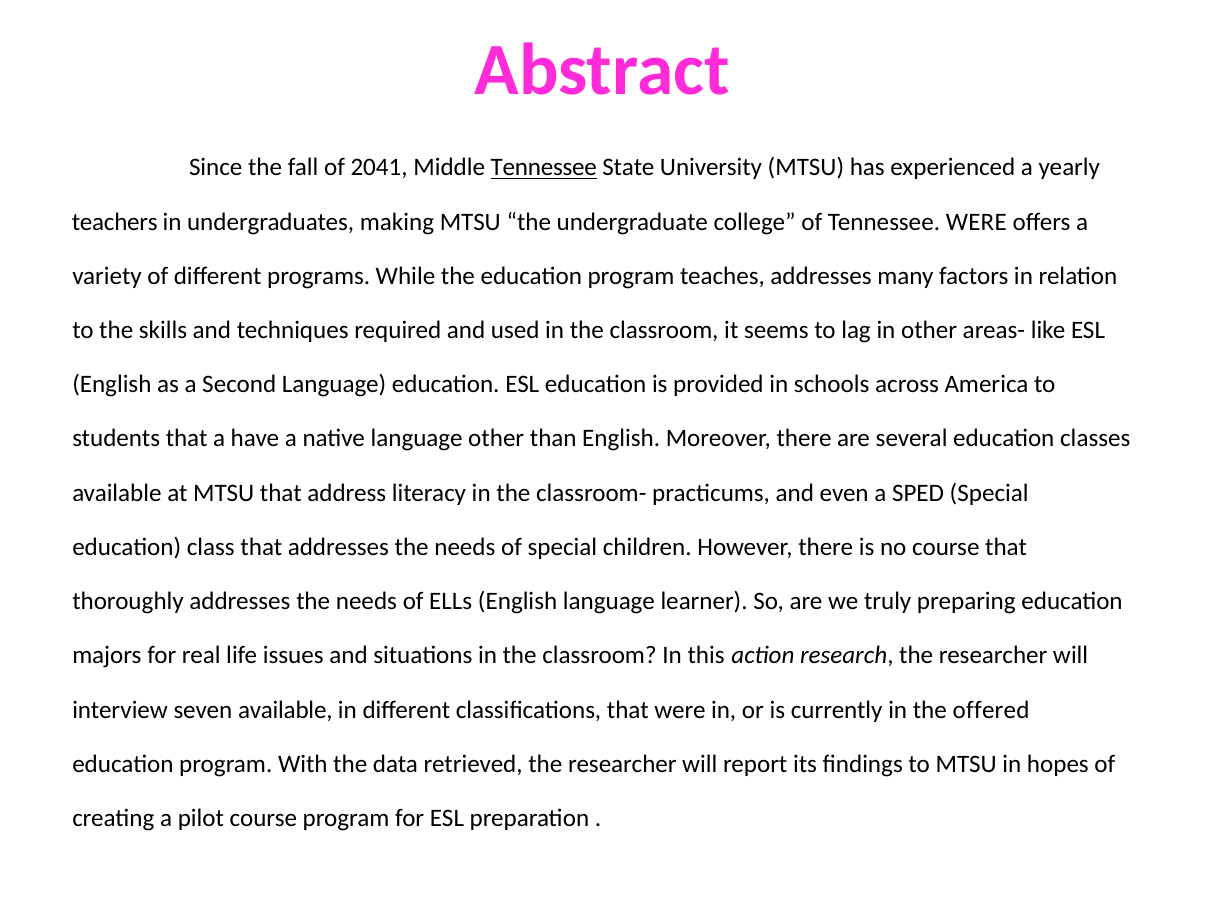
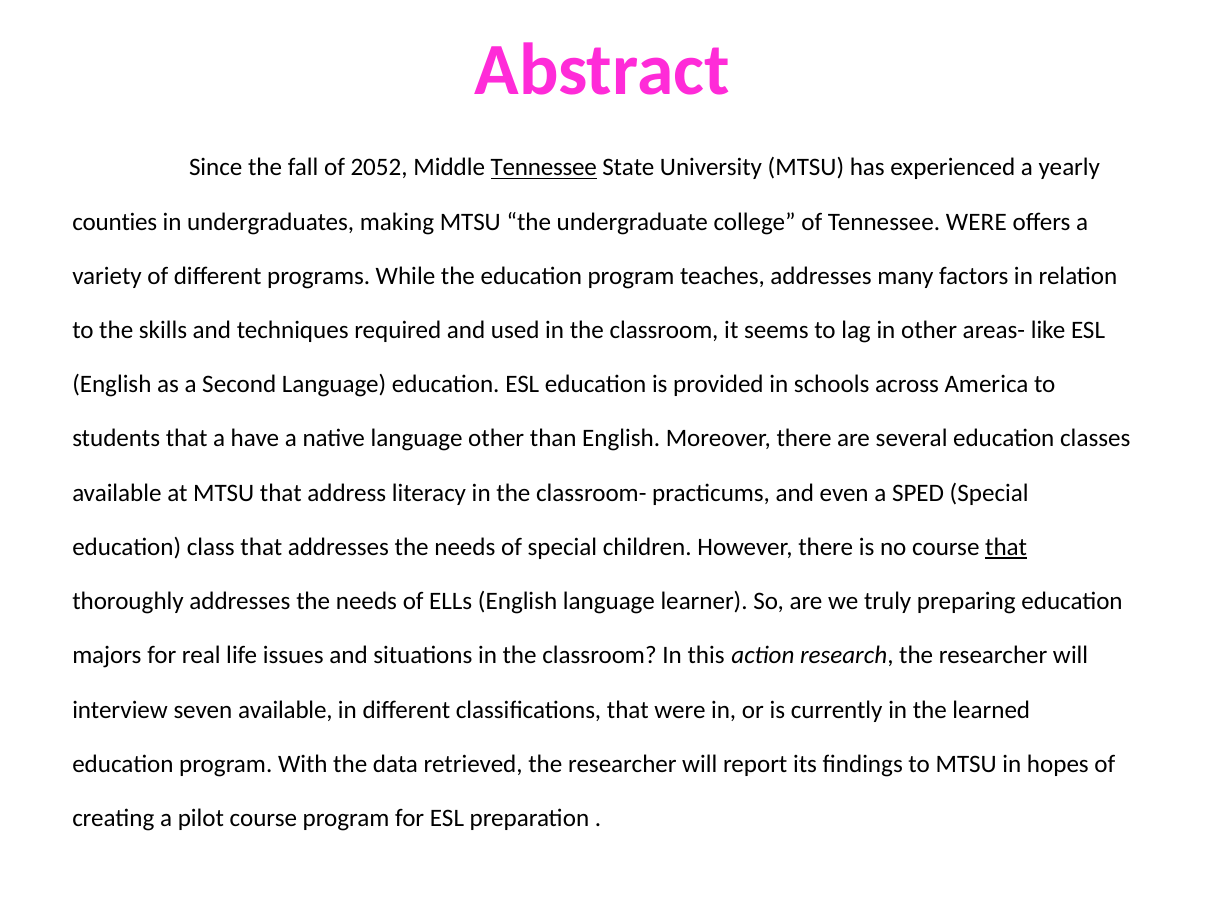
2041: 2041 -> 2052 (379, 167)
teachers: teachers -> counties (115, 222)
that underline: none -> present (1006, 547)
offered: offered -> learned (991, 710)
